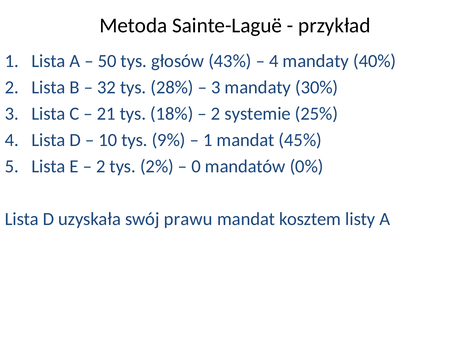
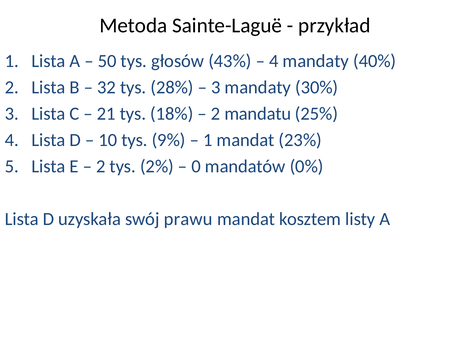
systemie: systemie -> mandatu (258, 114)
45%: 45% -> 23% (300, 140)
